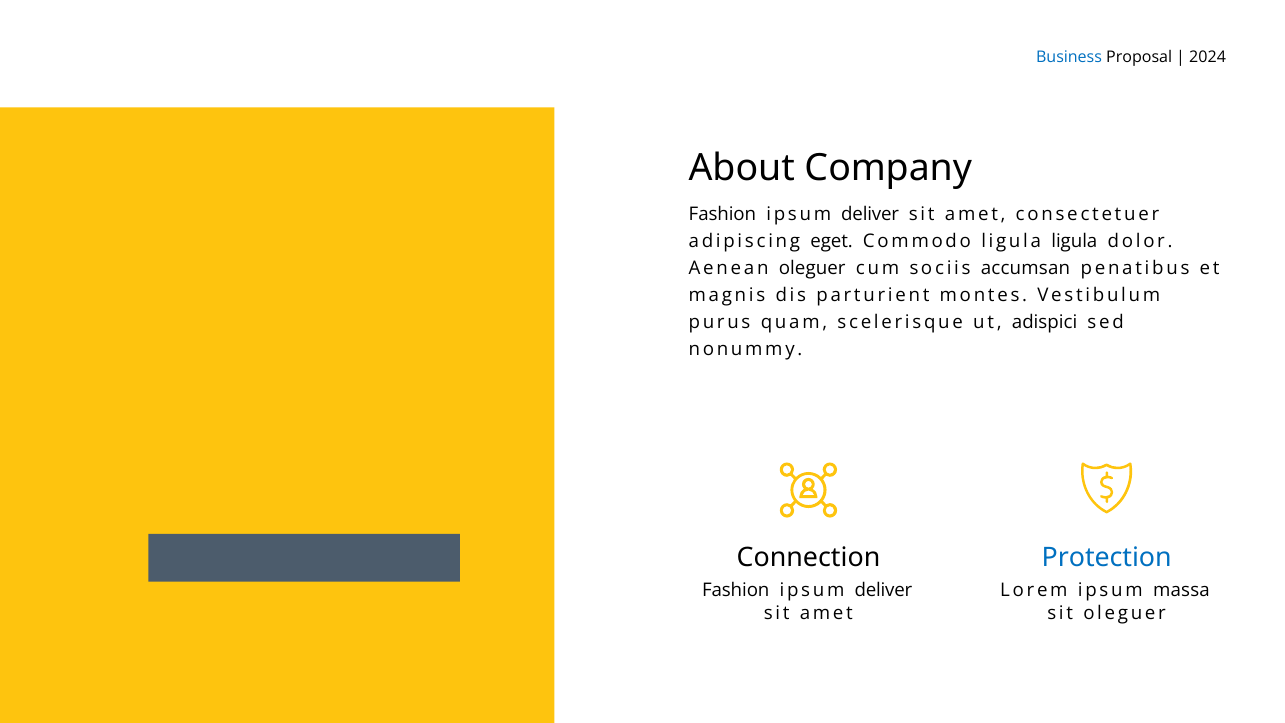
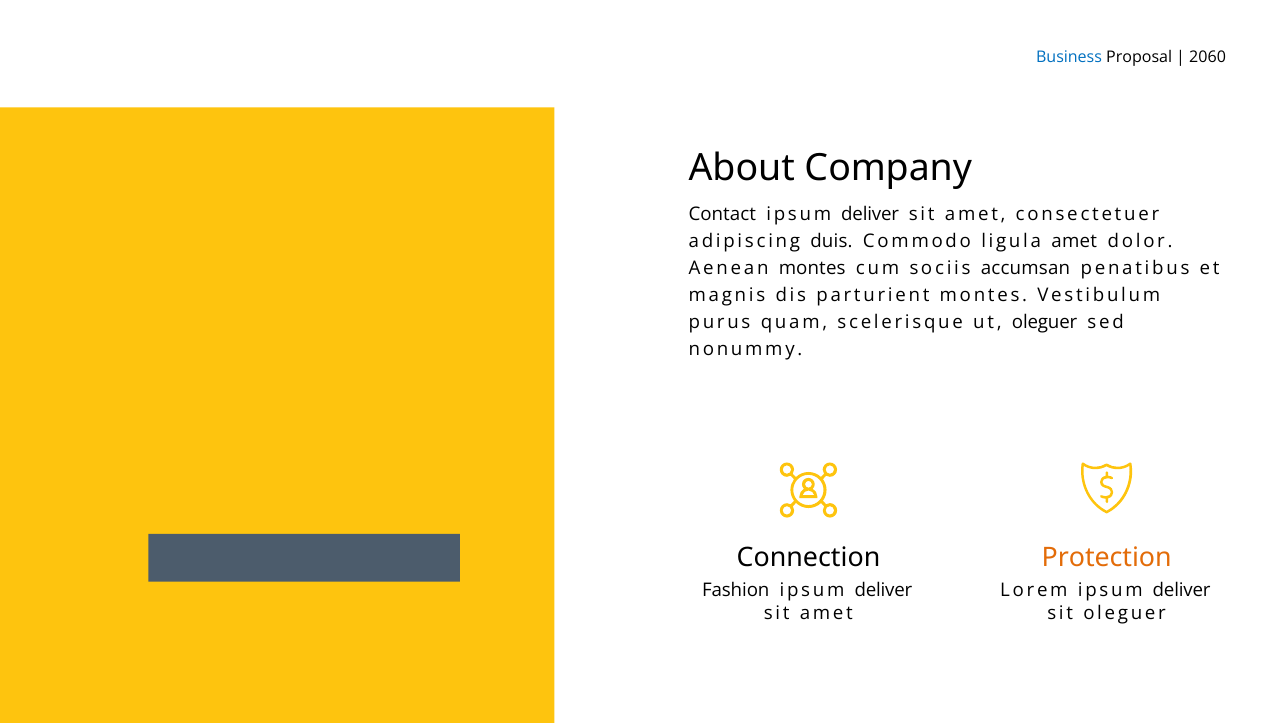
2024: 2024 -> 2060 (1208, 57)
Fashion: Fashion -> Contact (722, 214)
eget: eget -> duis (831, 241)
ligula ligula: ligula -> amet (1074, 241)
Aenean oleguer: oleguer -> montes (812, 268)
ut adispici: adispici -> oleguer (1045, 322)
Protection colour: blue -> orange (1107, 557)
Lorem ipsum massa: massa -> deliver (1182, 590)
